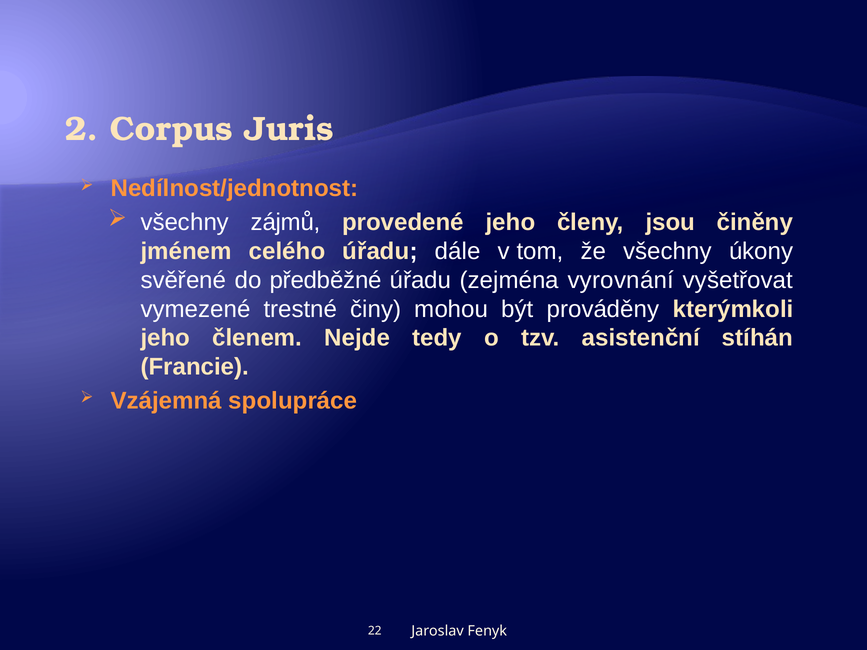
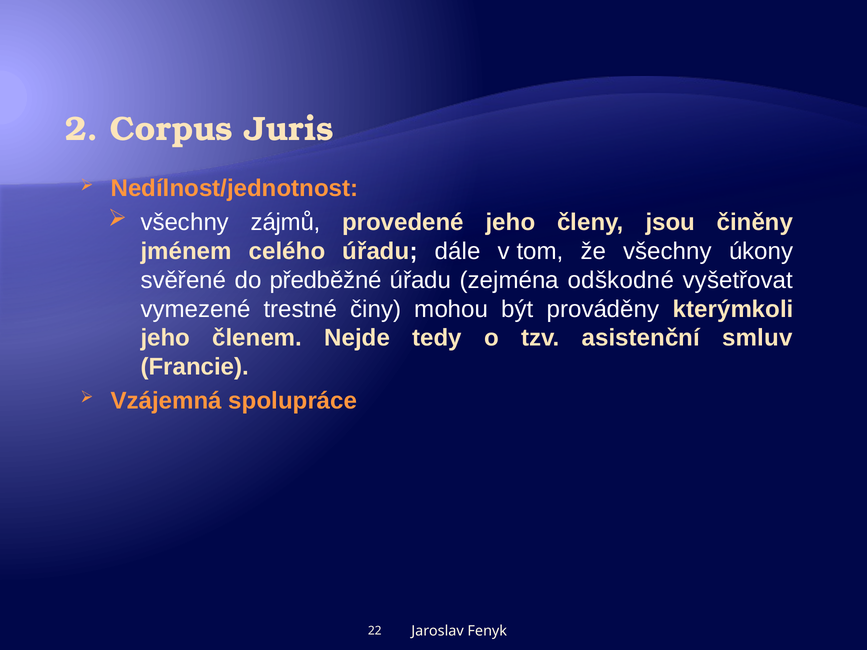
vyrovnání: vyrovnání -> odškodné (621, 280)
stíhán: stíhán -> smluv (757, 338)
